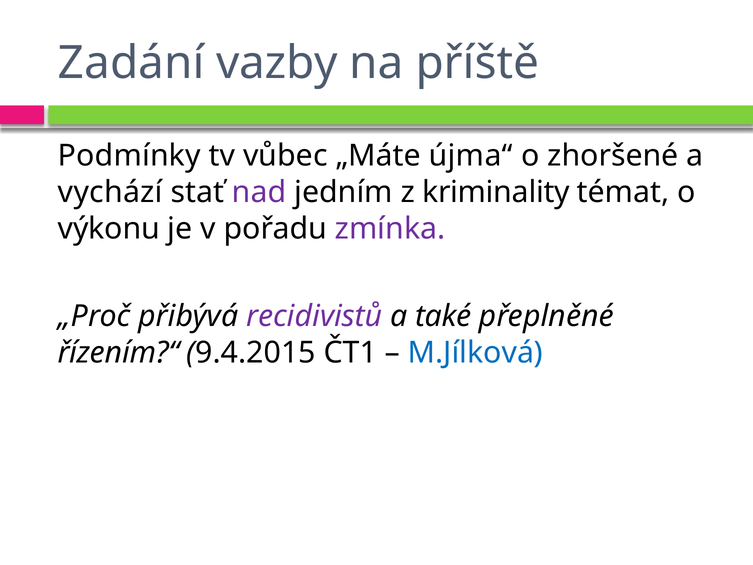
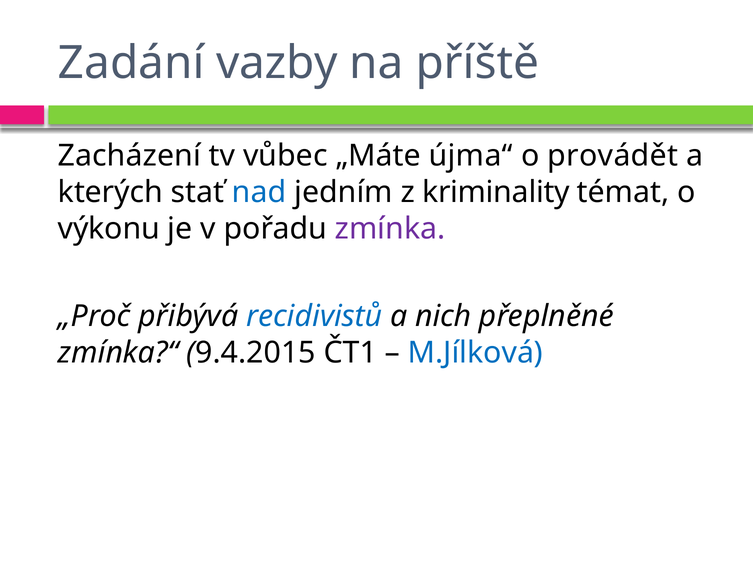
Podmínky: Podmínky -> Zacházení (129, 156)
zhoršené: zhoršené -> provádět (613, 156)
vychází: vychází -> kterých (110, 192)
nad colour: purple -> blue (259, 192)
recidivistů colour: purple -> blue (314, 316)
také: také -> nich (443, 316)
řízením?“: řízením?“ -> zmínka?“ (118, 353)
